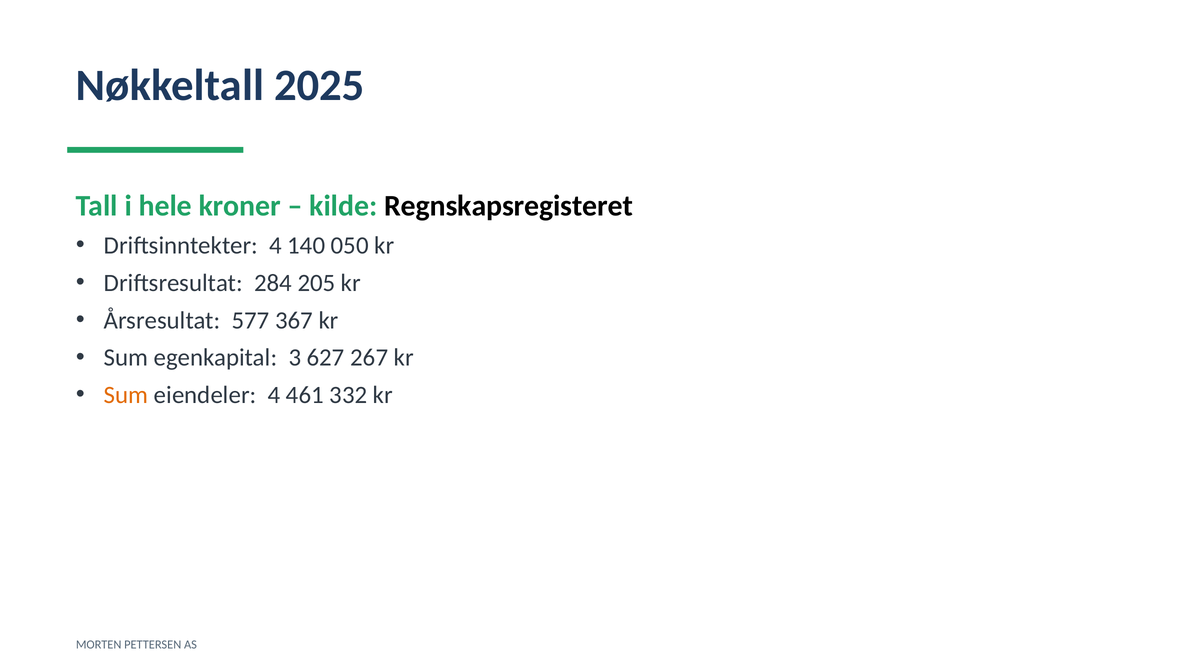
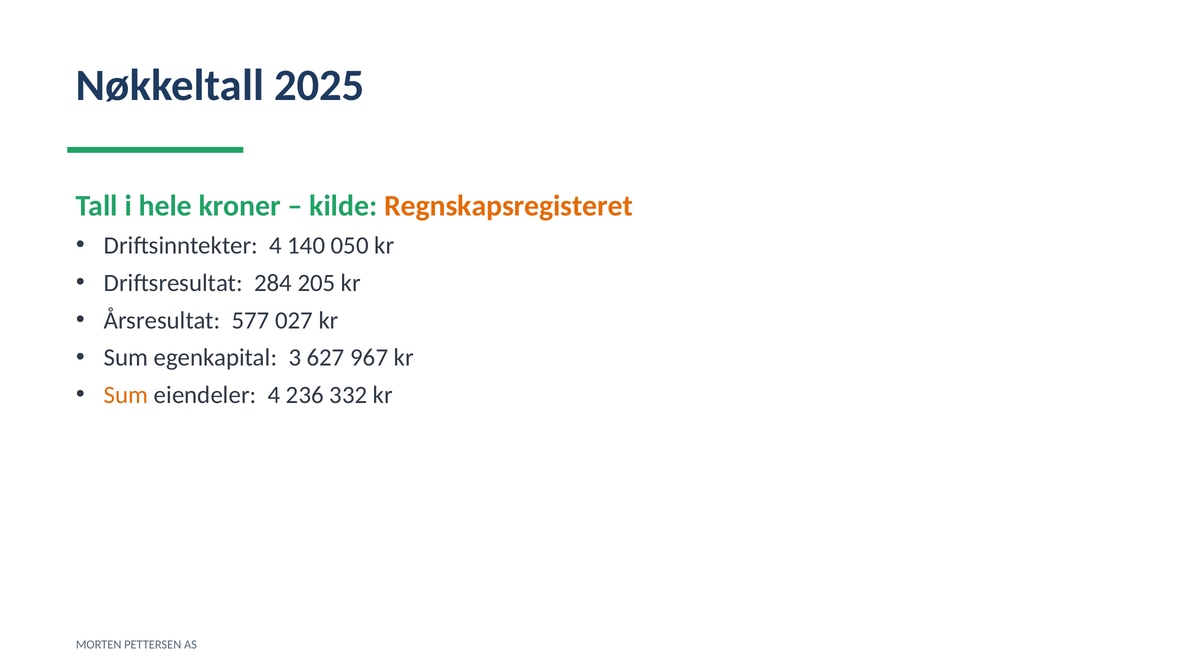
Regnskapsregisteret colour: black -> orange (509, 206)
367: 367 -> 027 (294, 320)
267: 267 -> 967 (369, 358)
461: 461 -> 236 (305, 395)
